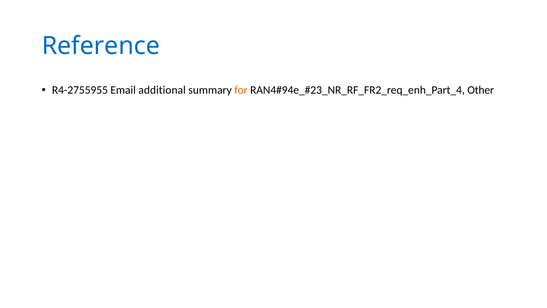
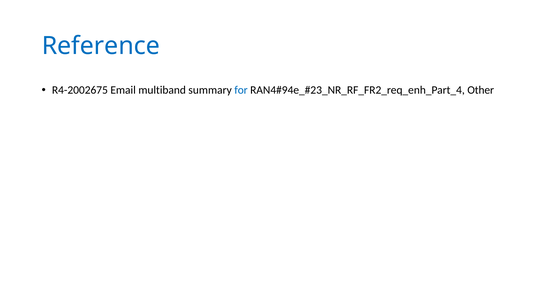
R4-2755955: R4-2755955 -> R4-2002675 (80, 90)
additional: additional -> multiband (162, 90)
for colour: orange -> blue (241, 90)
